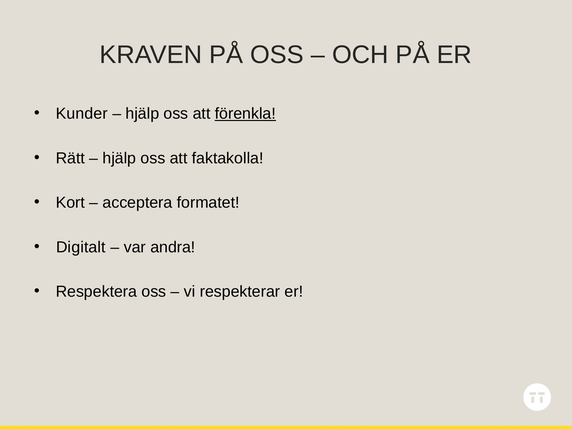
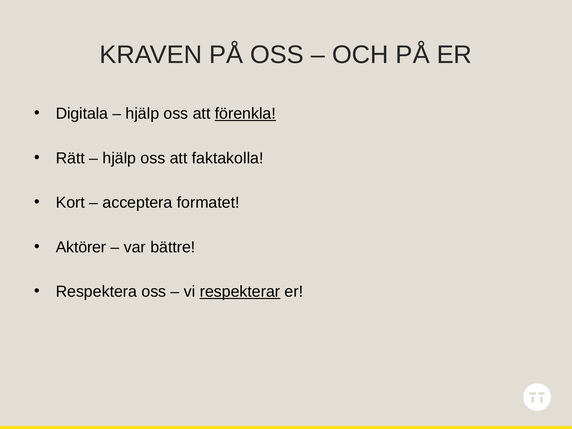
Kunder: Kunder -> Digitala (82, 114)
Digitalt: Digitalt -> Aktörer (81, 247)
andra: andra -> bättre (173, 247)
respekterar underline: none -> present (240, 292)
